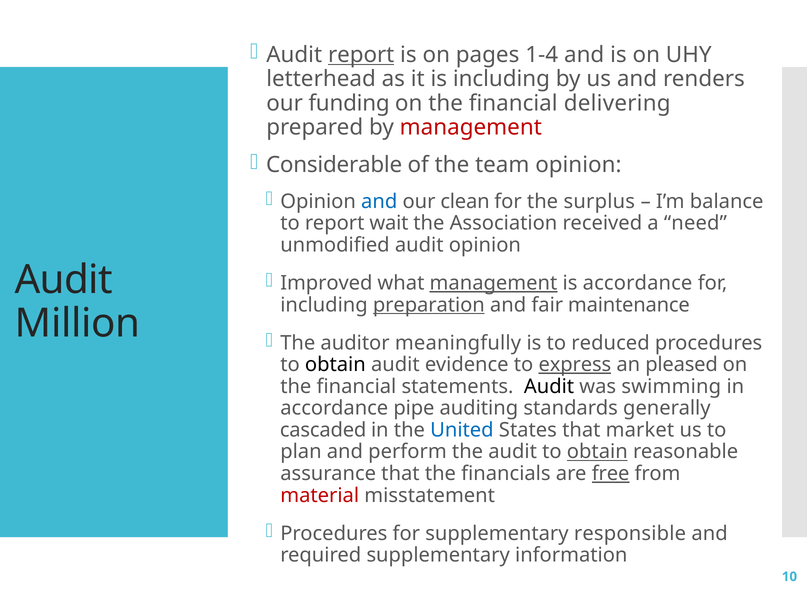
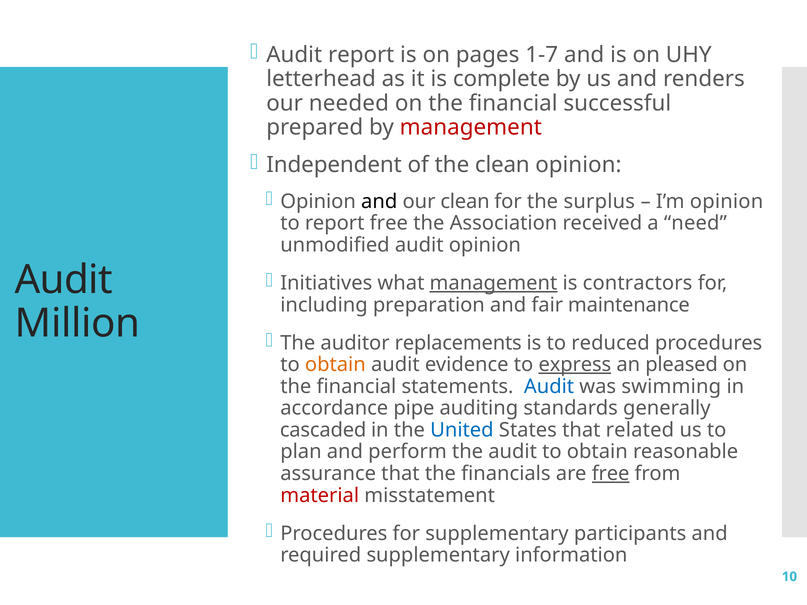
report underline: present -> none (361, 55)
1-4: 1-4 -> 1-7 (542, 55)
is including: including -> complete (501, 79)
funding: funding -> needed (349, 103)
delivering: delivering -> successful (617, 103)
Considerable: Considerable -> Independent (334, 165)
the team: team -> clean (502, 165)
and colour: blue -> black (379, 202)
I’m balance: balance -> opinion (727, 202)
report wait: wait -> free (389, 223)
Improved: Improved -> Initiatives (326, 283)
is accordance: accordance -> contractors (638, 283)
preparation underline: present -> none (429, 305)
meaningfully: meaningfully -> replacements (458, 343)
obtain colour: black -> orange (335, 365)
Audit colour: black -> blue (549, 387)
market: market -> related (640, 430)
obtain underline: present -> none (597, 452)
responsible: responsible -> participants (630, 534)
